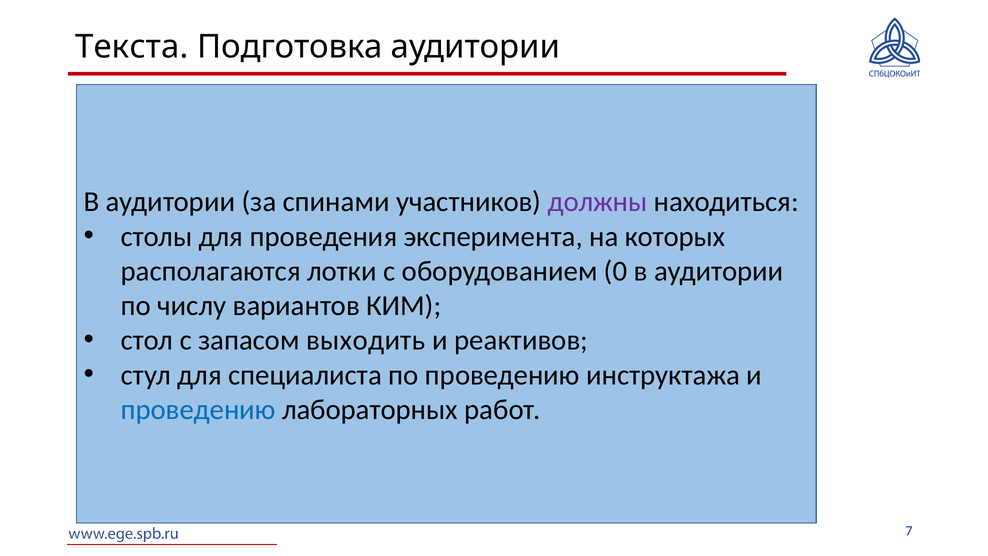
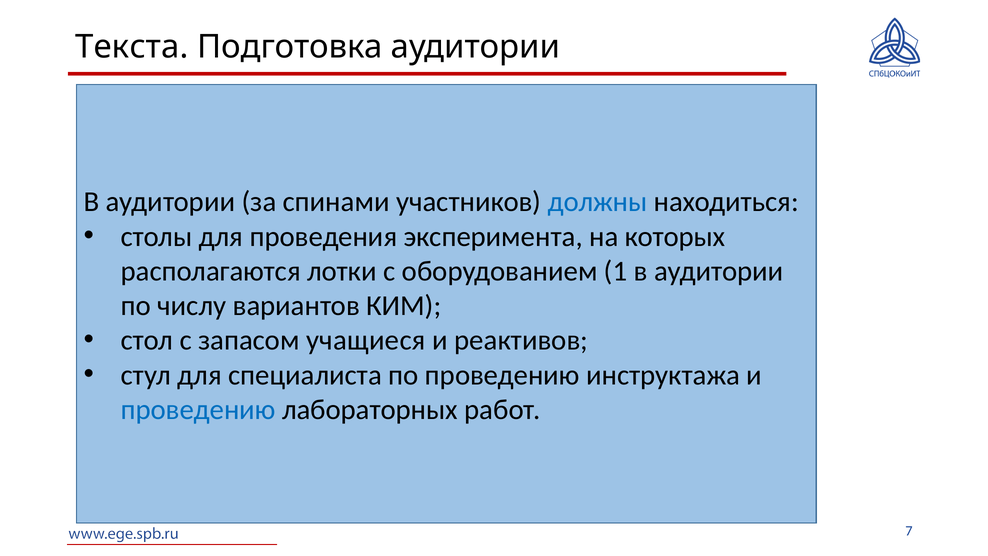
должны colour: purple -> blue (598, 202)
0: 0 -> 1 (616, 271)
выходить: выходить -> учащиеся (366, 340)
